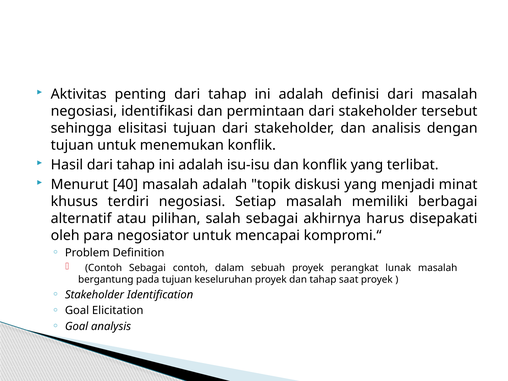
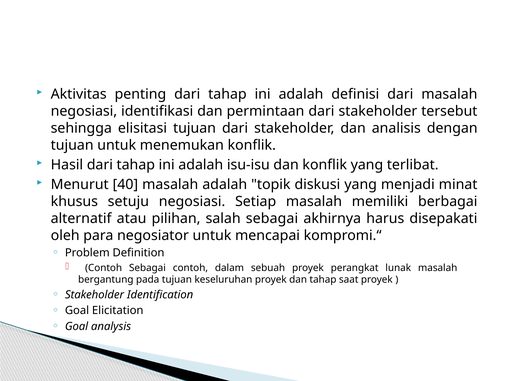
terdiri: terdiri -> setuju (128, 202)
